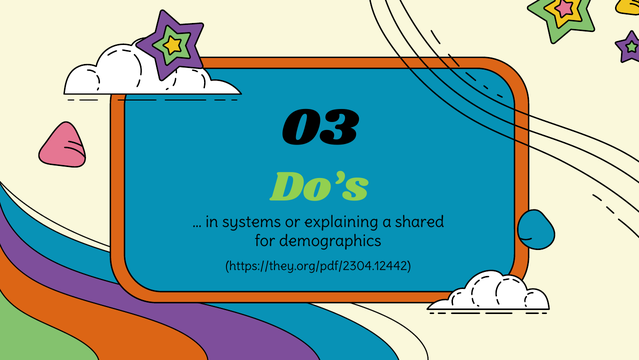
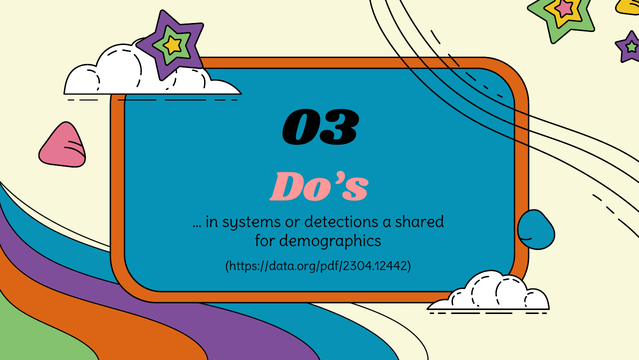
Do’s colour: light green -> pink (320, 186)
explaining: explaining -> detections (341, 221)
https://they.org/pdf/2304.12442: https://they.org/pdf/2304.12442 -> https://data.org/pdf/2304.12442 (318, 266)
